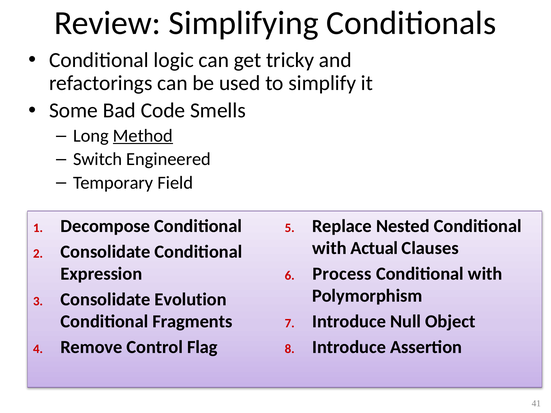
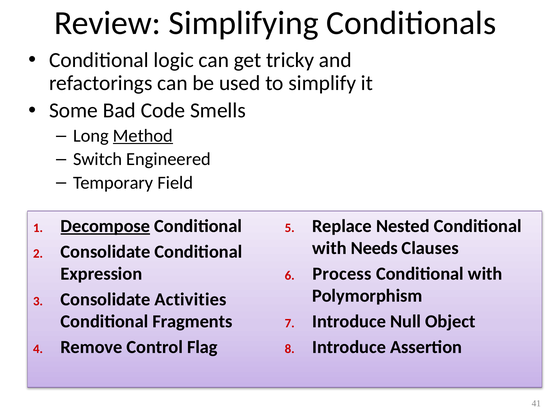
Decompose underline: none -> present (105, 226)
Actual: Actual -> Needs (374, 248)
Evolution: Evolution -> Activities (190, 300)
